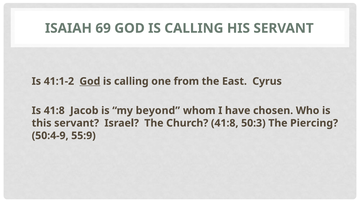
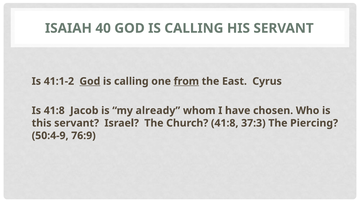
69: 69 -> 40 (103, 28)
from underline: none -> present (186, 81)
beyond: beyond -> already (158, 111)
50:3: 50:3 -> 37:3 (253, 123)
55:9: 55:9 -> 76:9 (83, 136)
